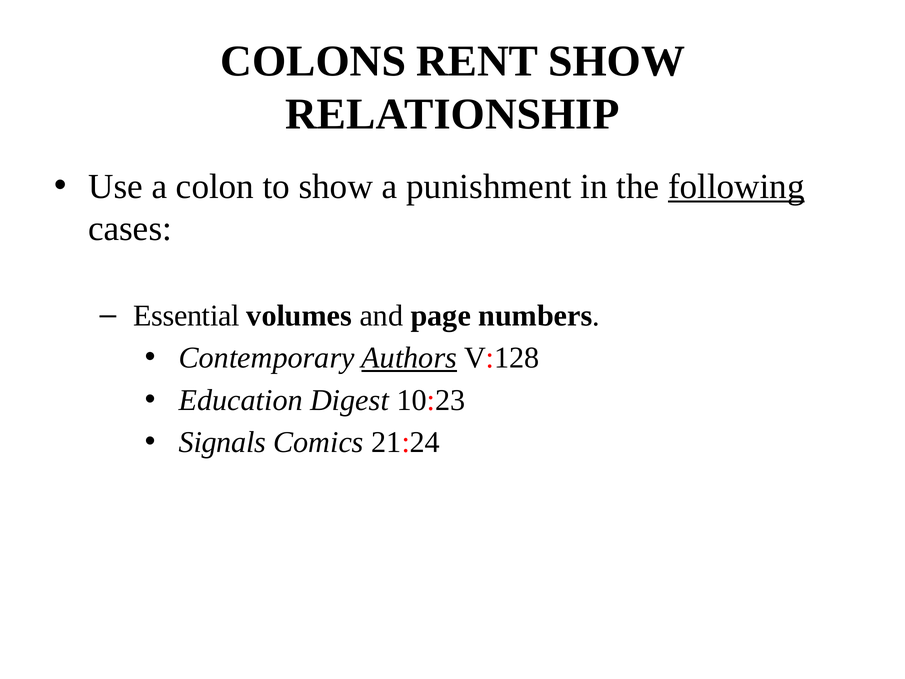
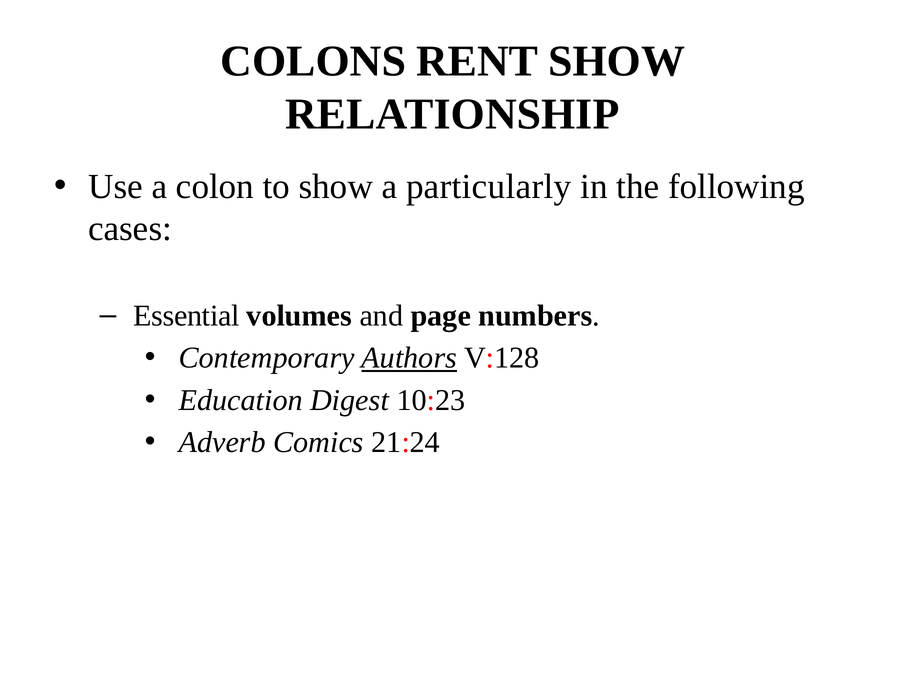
punishment: punishment -> particularly (489, 186)
following underline: present -> none (736, 186)
Signals: Signals -> Adverb (222, 442)
